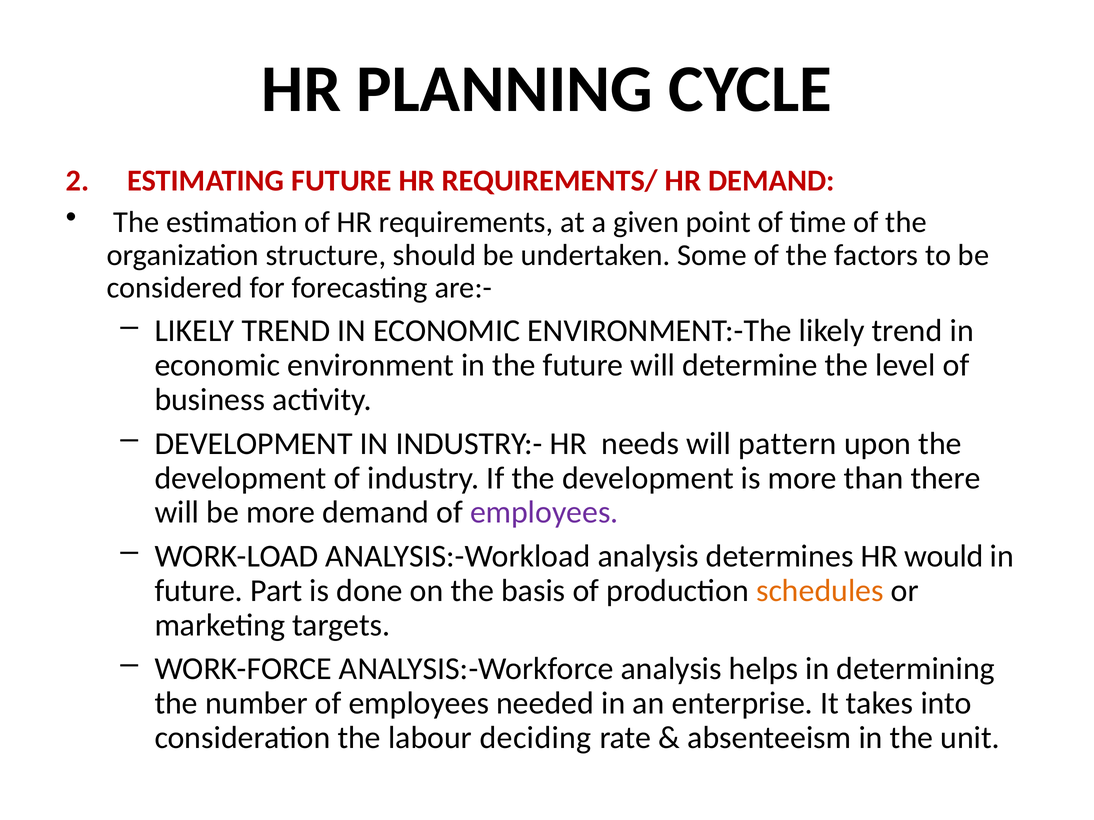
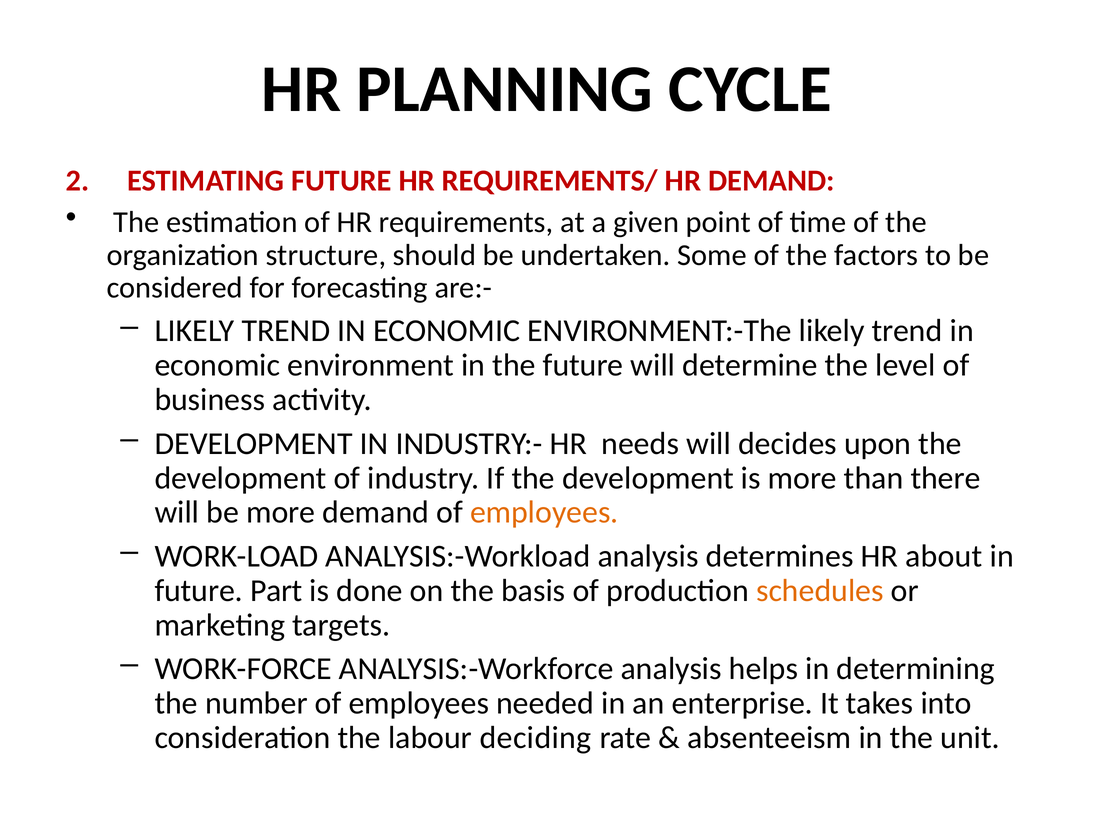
pattern: pattern -> decides (788, 444)
employees colour: purple -> orange (544, 513)
would: would -> about (944, 556)
